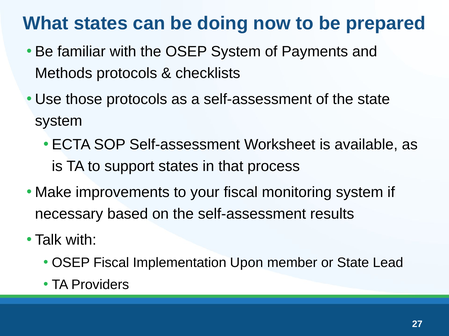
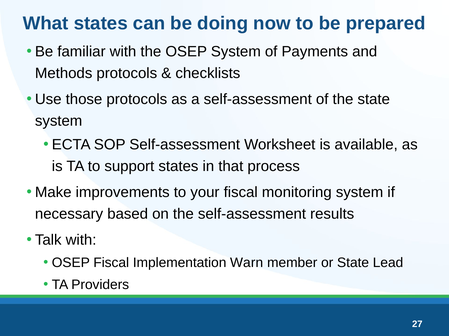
Upon: Upon -> Warn (247, 263)
